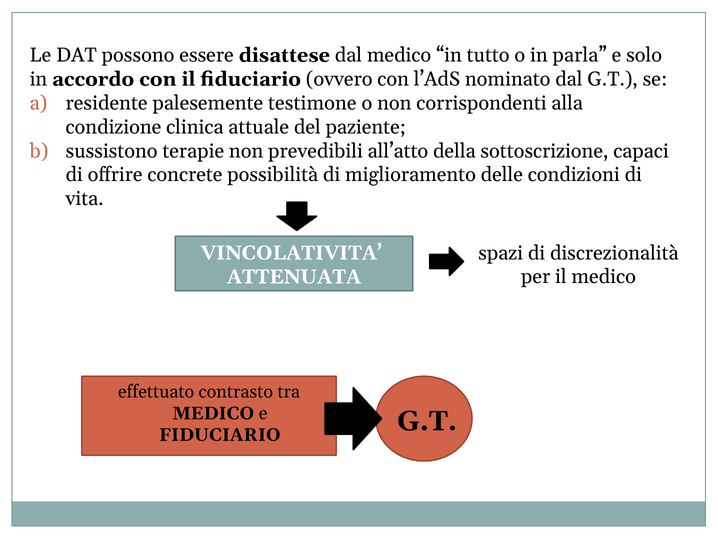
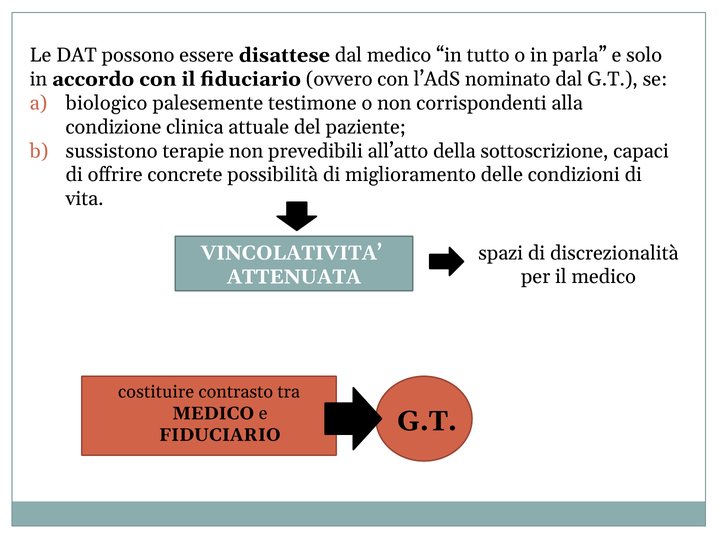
residente: residente -> biologico (107, 103)
effettuato: effettuato -> costituire (156, 392)
